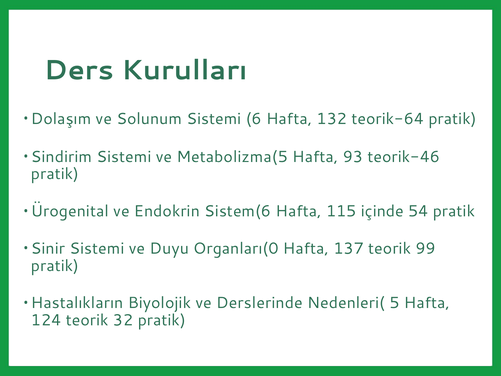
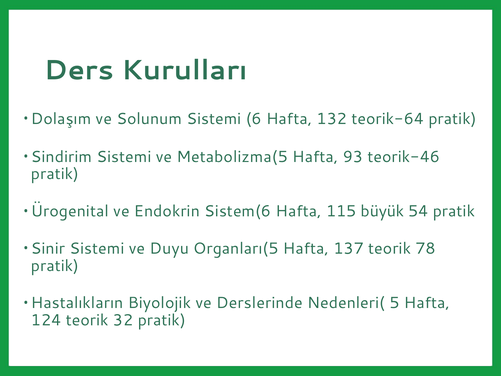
içinde: içinde -> büyük (382, 211)
Organları(0: Organları(0 -> Organları(5 (236, 248)
99: 99 -> 78 (426, 248)
